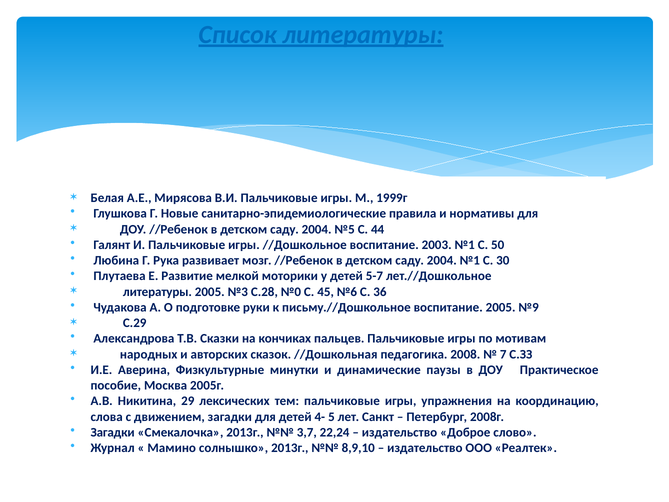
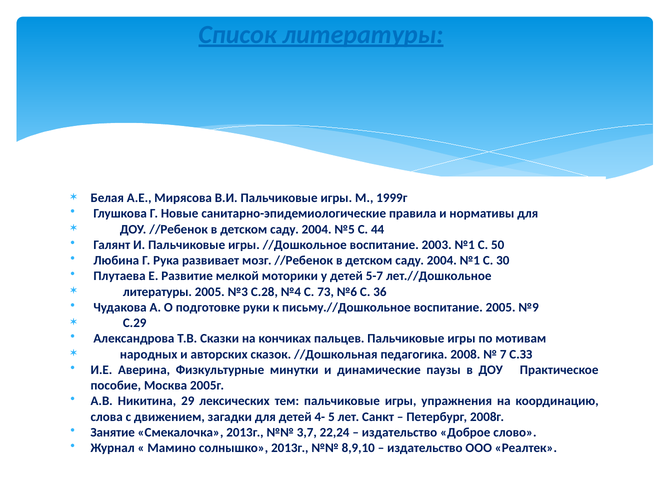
№0: №0 -> №4 (291, 292)
45: 45 -> 73 (326, 292)
Загадки: Загадки -> Занятие (113, 432)
